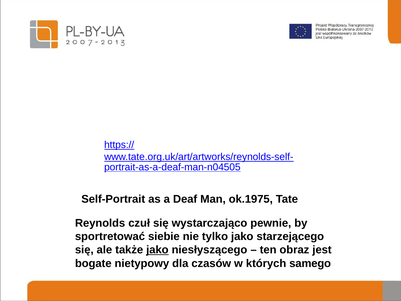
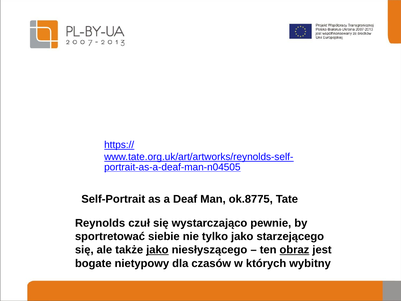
ok.1975: ok.1975 -> ok.8775 (251, 199)
obraz underline: none -> present (294, 250)
samego: samego -> wybitny (310, 263)
